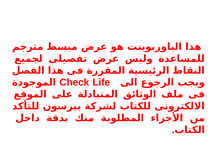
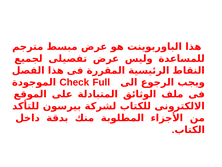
Life: Life -> Full (101, 82)
